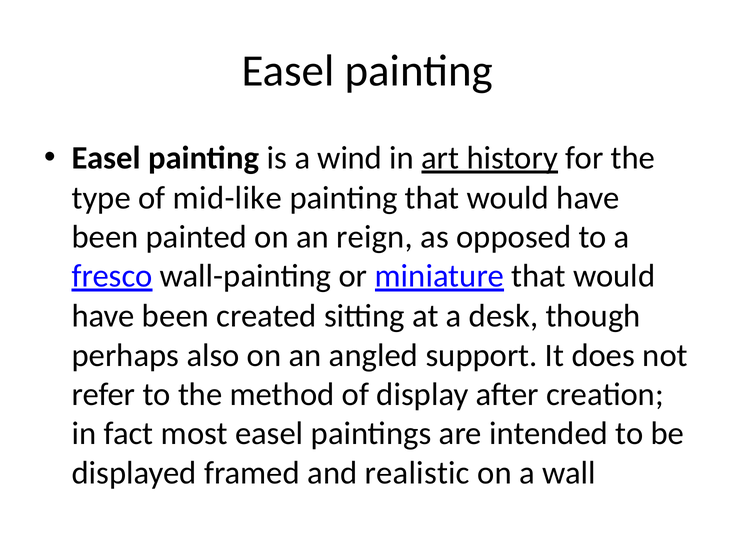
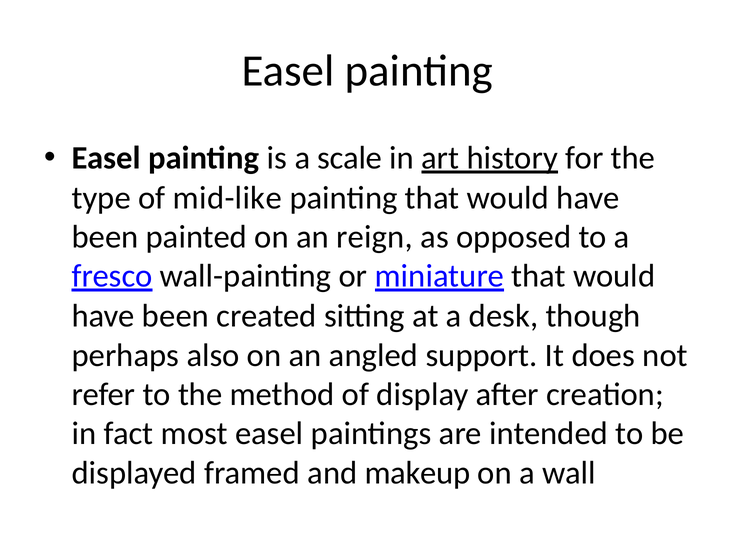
wind: wind -> scale (350, 158)
realistic: realistic -> makeup (418, 473)
